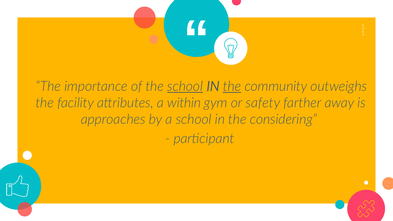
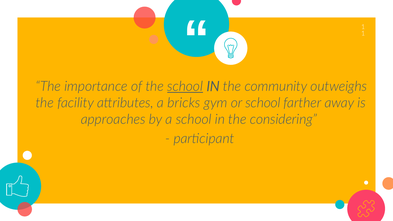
the underline: present -> none (232, 86)
within: within -> bricks (184, 103)
or safety: safety -> school (263, 103)
